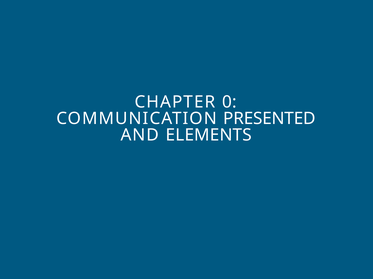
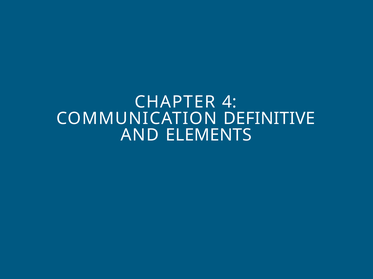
0: 0 -> 4 (229, 102)
PRESENTED: PRESENTED -> DEFINITIVE (269, 119)
